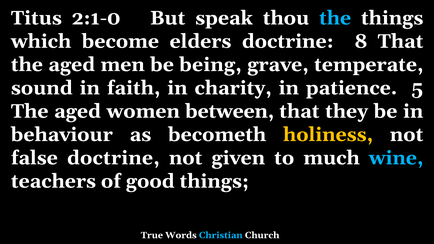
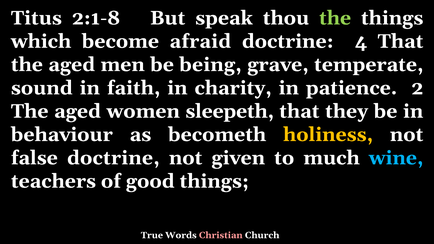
2:1-0: 2:1-0 -> 2:1-8 (96, 18)
the colour: light blue -> light green (335, 18)
elders: elders -> afraid (200, 41)
8: 8 -> 4 (361, 41)
5: 5 -> 2 (417, 88)
between: between -> sleepeth (230, 111)
Christian colour: light blue -> pink (221, 235)
